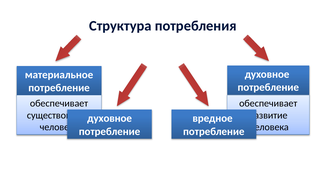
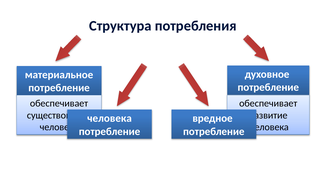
духовное: духовное -> человека (109, 119)
